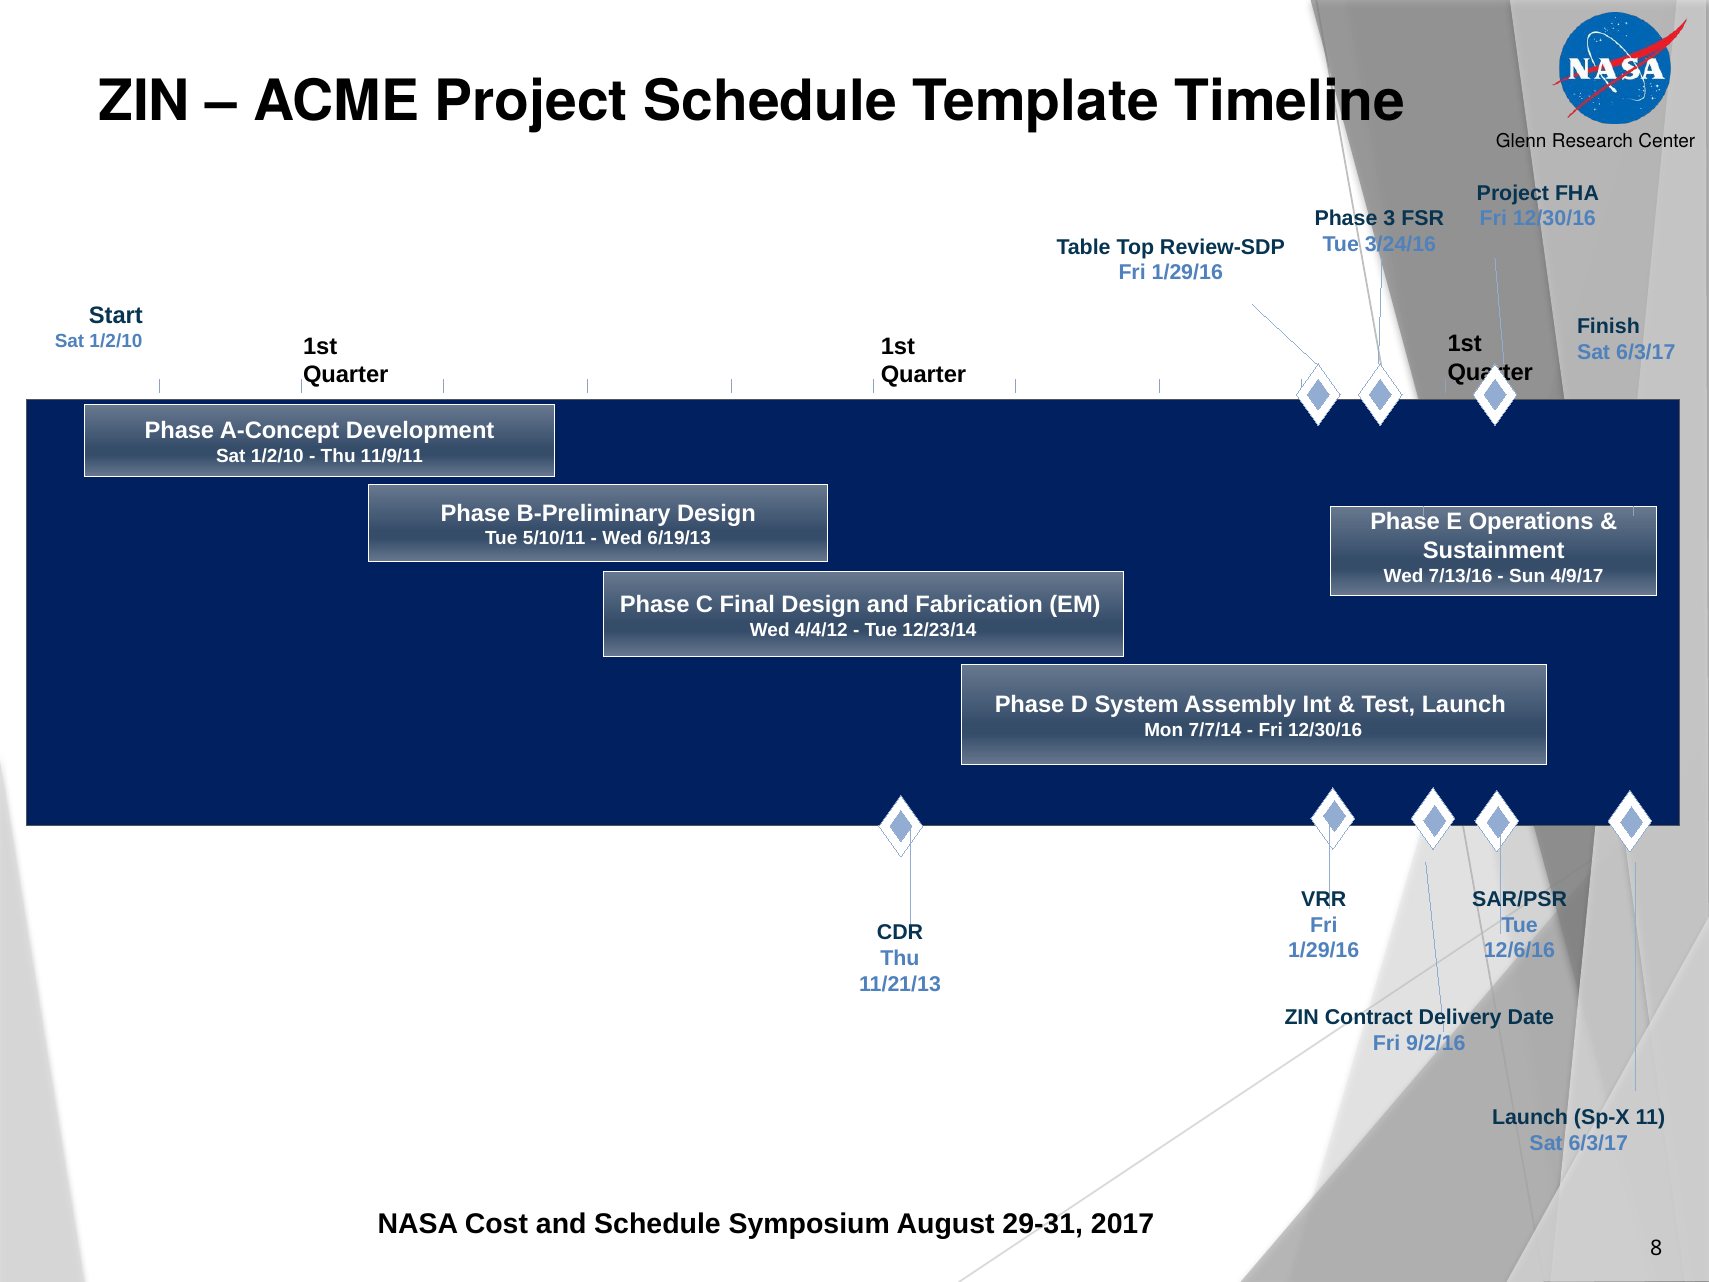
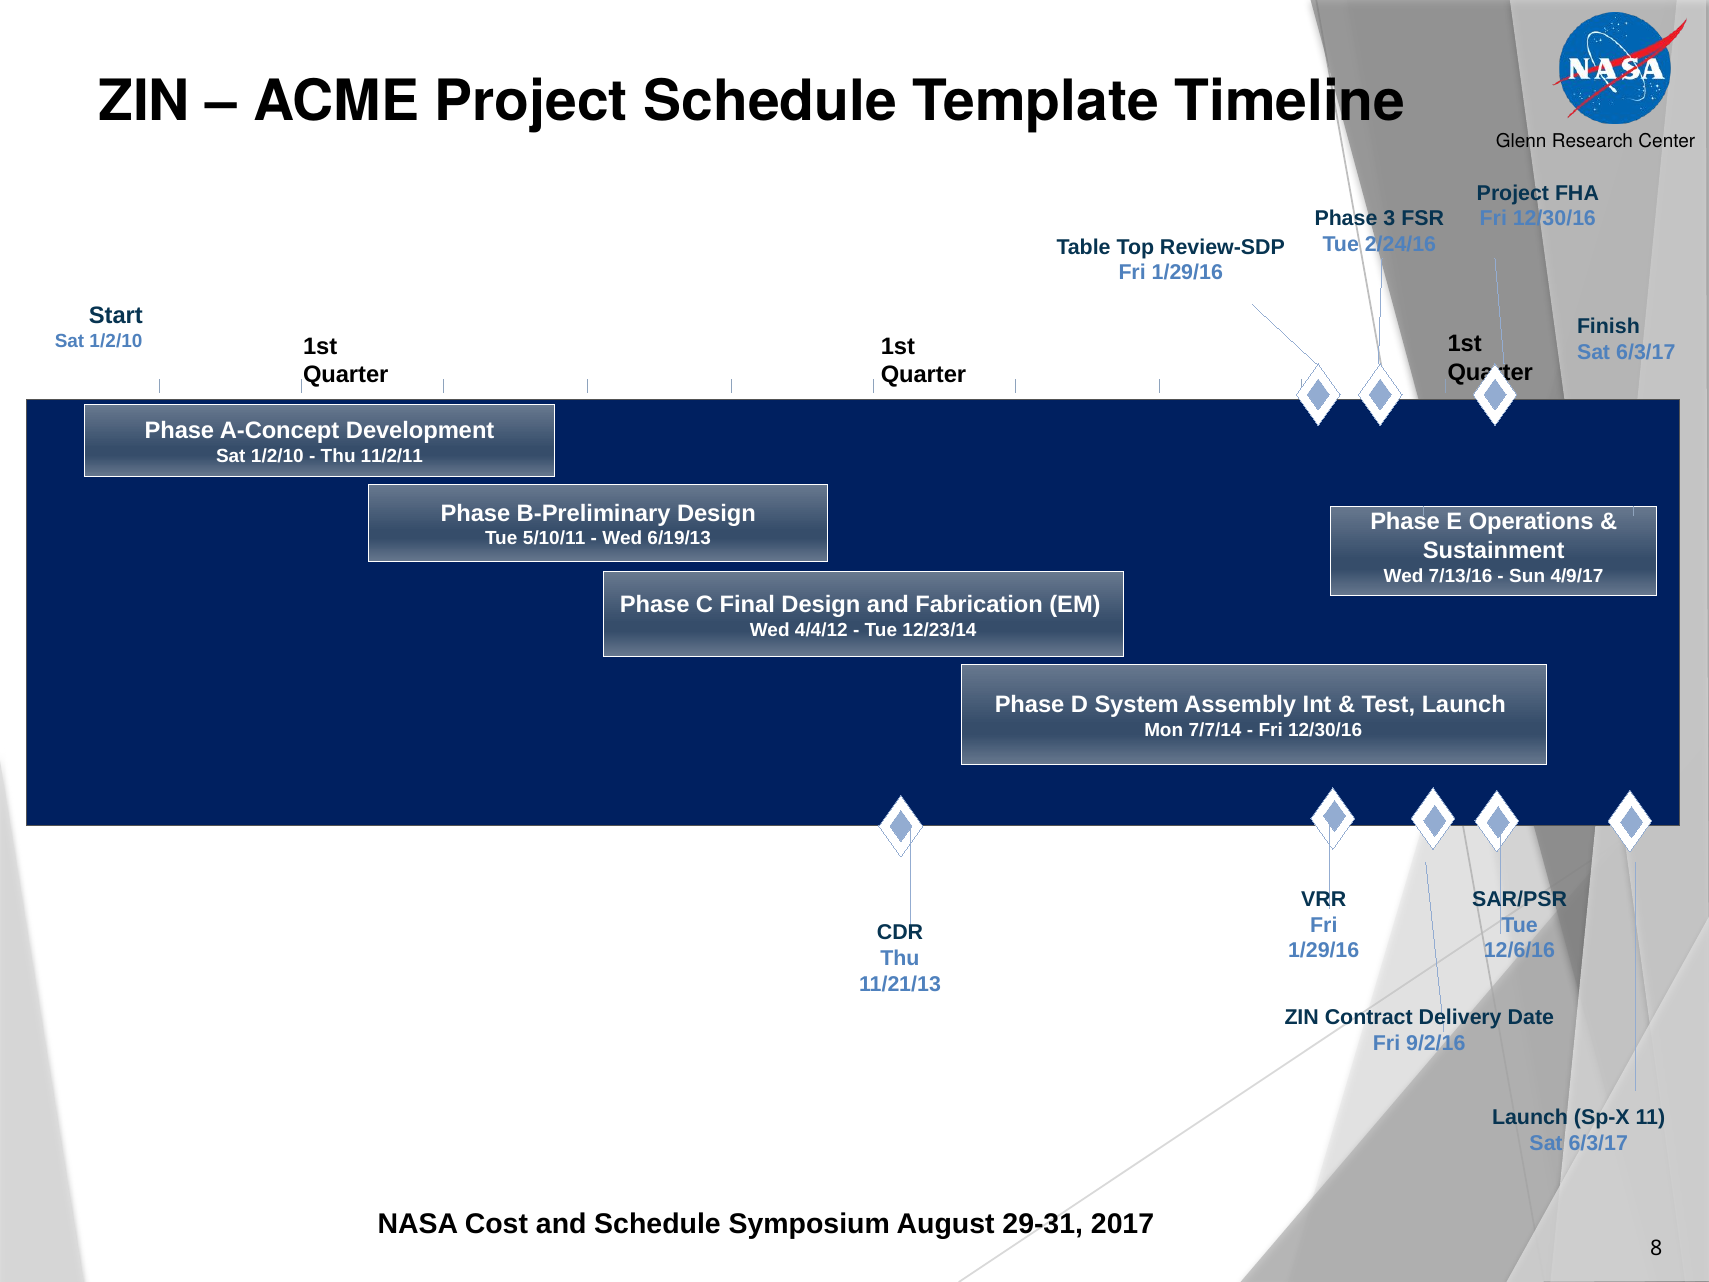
3/24/16: 3/24/16 -> 2/24/16 (1400, 245)
11/9/11: 11/9/11 -> 11/2/11 (392, 456)
